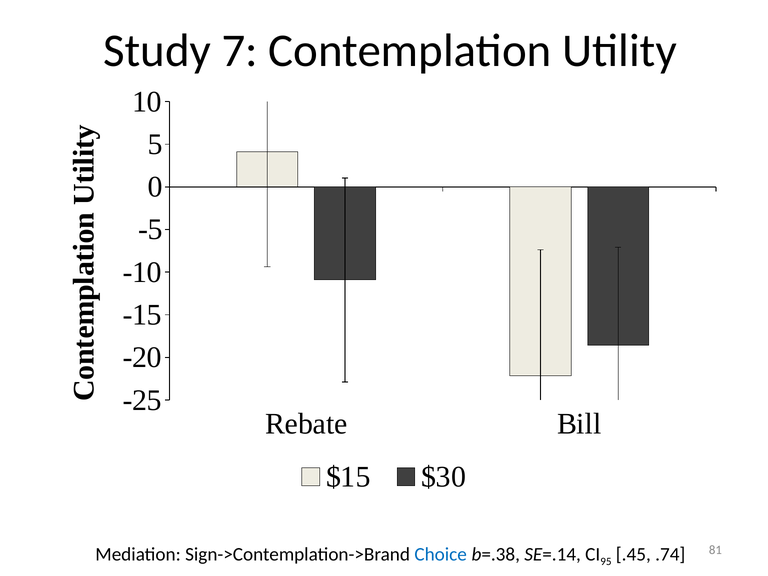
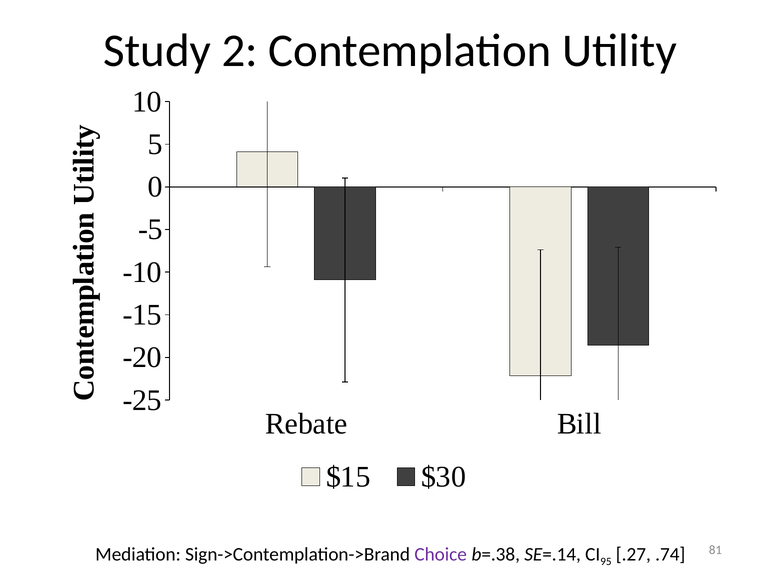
7: 7 -> 2 (240, 51)
Choice colour: blue -> purple (441, 554)
.45: .45 -> .27 (633, 554)
